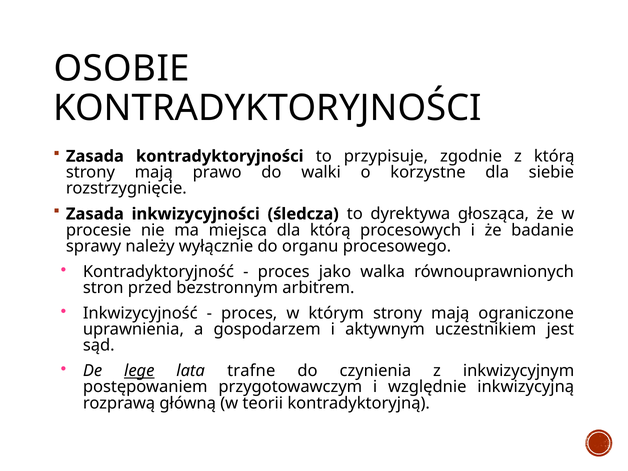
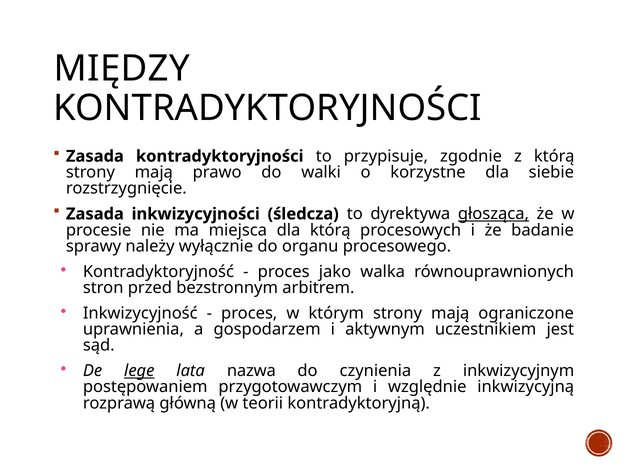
OSOBIE: OSOBIE -> MIĘDZY (122, 69)
głosząca underline: none -> present (493, 214)
trafne: trafne -> nazwa (251, 371)
